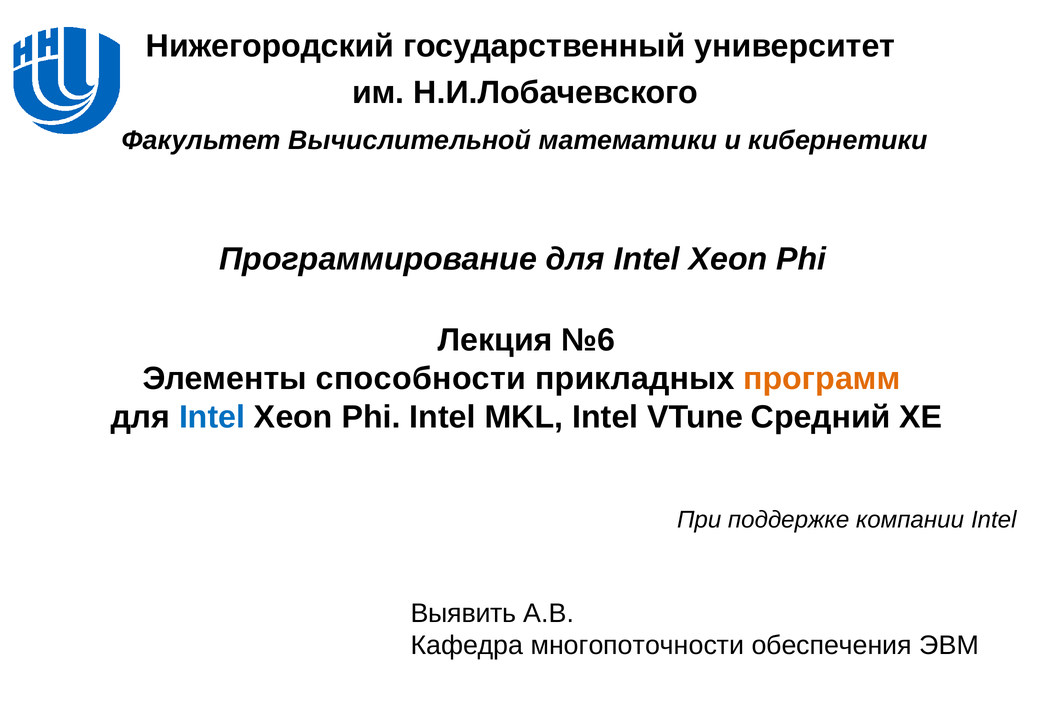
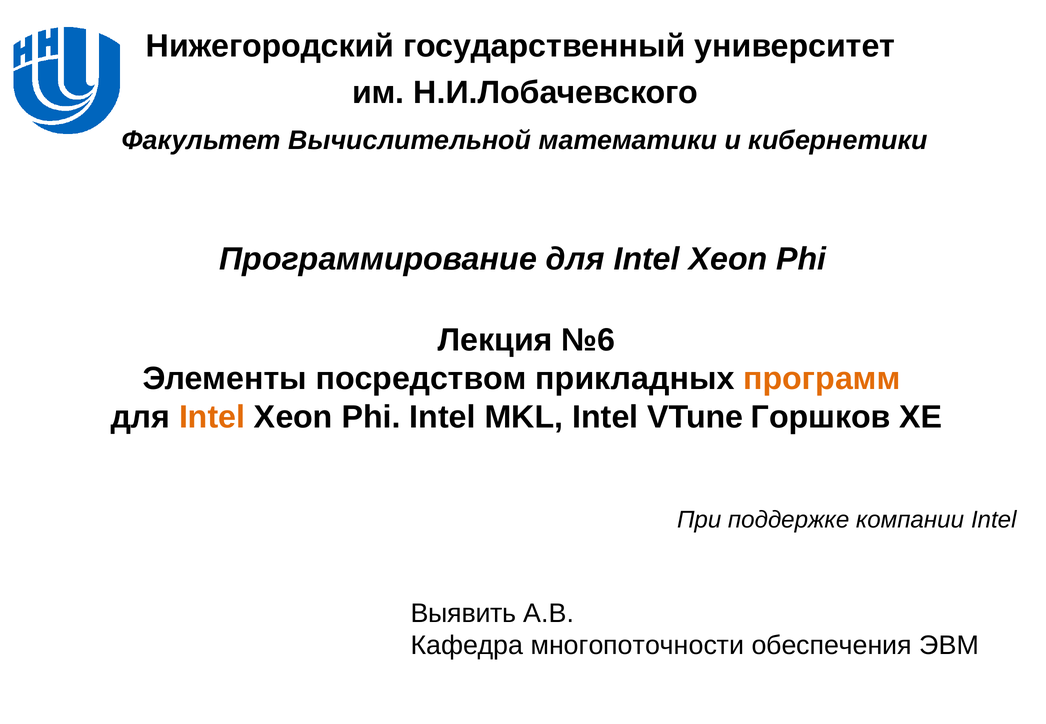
способности: способности -> посредством (421, 379)
Intel colour: blue -> orange (212, 417)
Средний: Средний -> Горшков (821, 417)
